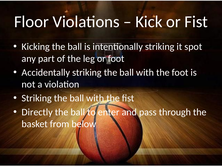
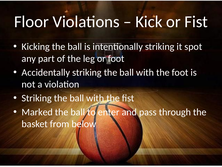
Directly: Directly -> Marked (37, 112)
